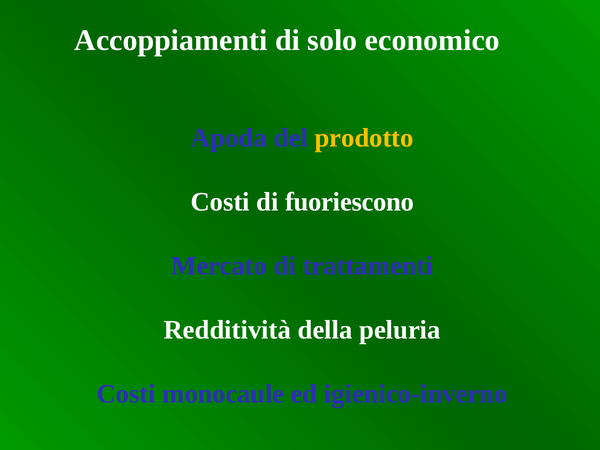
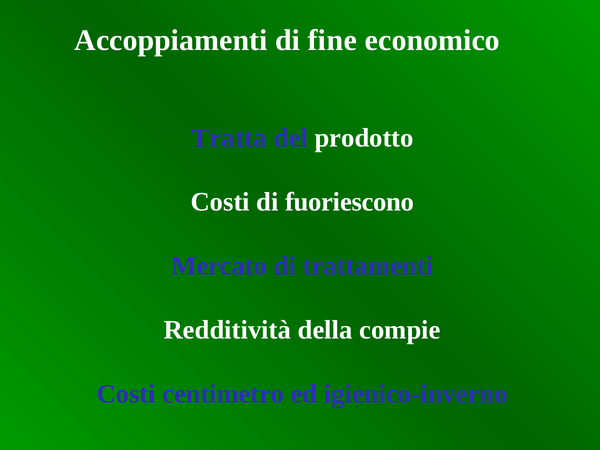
solo: solo -> fine (332, 40)
Apoda: Apoda -> Tratta (229, 138)
prodotto colour: yellow -> white (364, 138)
peluria: peluria -> compie (400, 330)
monocaule: monocaule -> centimetro (223, 394)
